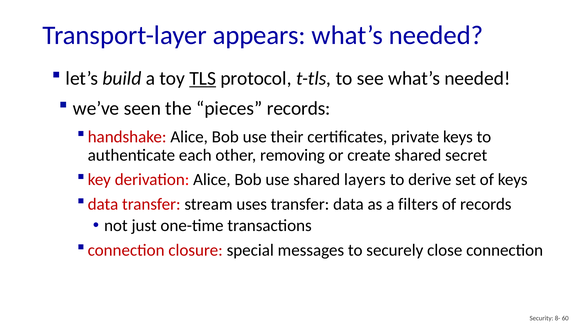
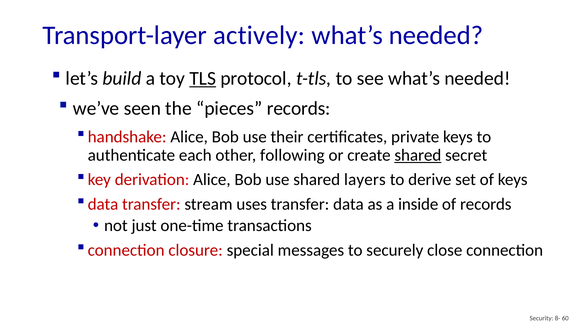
appears: appears -> actively (259, 35)
removing: removing -> following (292, 155)
shared underline: none -> present (418, 155)
filters: filters -> inside (418, 204)
